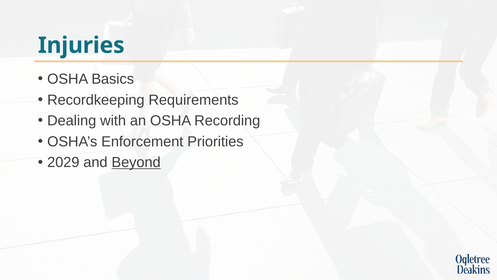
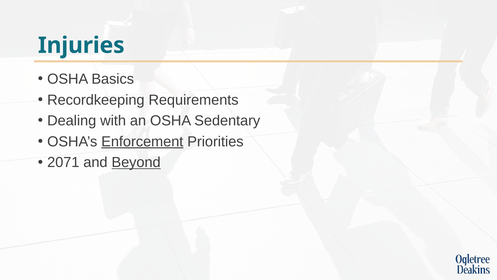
Recording: Recording -> Sedentary (227, 121)
Enforcement underline: none -> present (142, 141)
2029: 2029 -> 2071 (63, 162)
